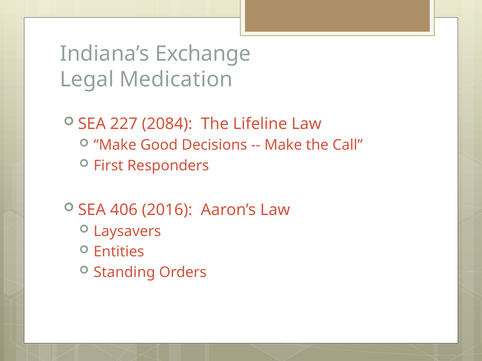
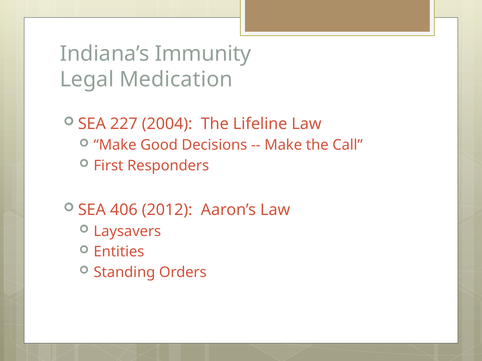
Exchange: Exchange -> Immunity (203, 54)
2084: 2084 -> 2004 (167, 124)
2016: 2016 -> 2012 (167, 210)
